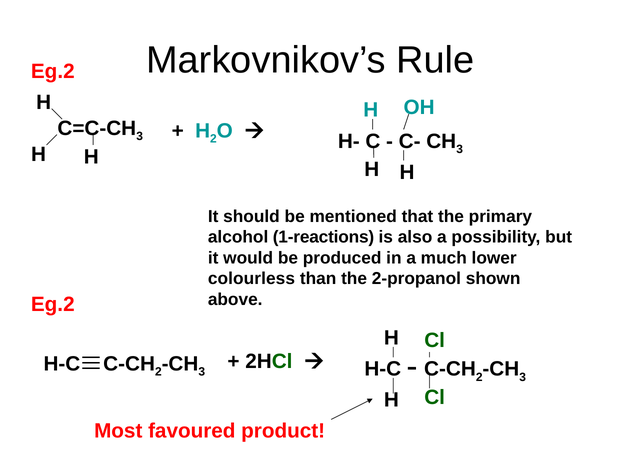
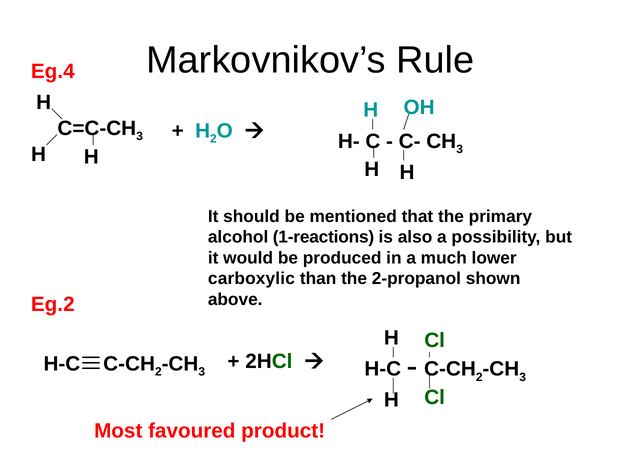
Eg.2: Eg.2 -> Eg.4 (53, 71)
colourless: colourless -> carboxylic (251, 279)
